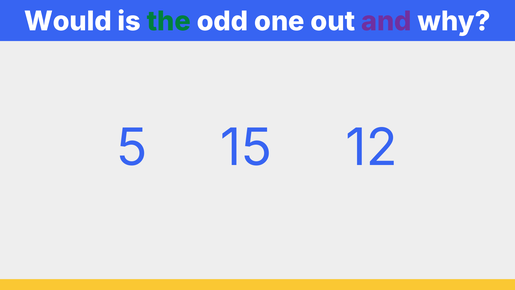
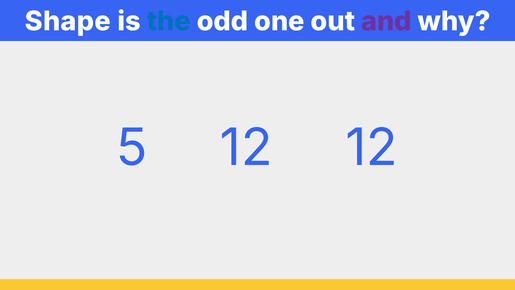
Would: Would -> Shape (68, 21)
the colour: green -> blue (169, 21)
5 15: 15 -> 12 (246, 148)
